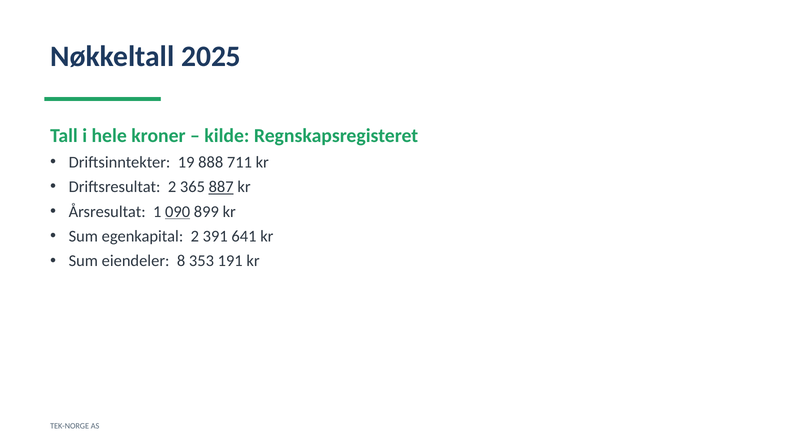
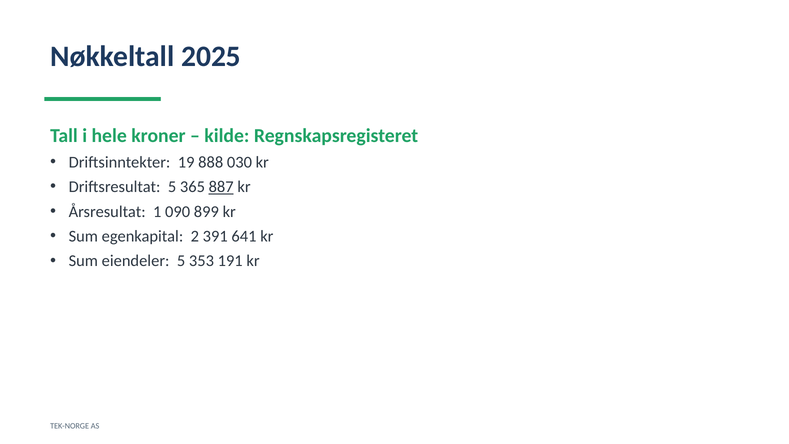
711: 711 -> 030 (239, 162)
Driftsresultat 2: 2 -> 5 (172, 187)
090 underline: present -> none (178, 212)
eiendeler 8: 8 -> 5 (181, 261)
